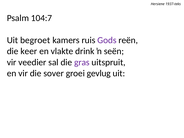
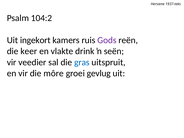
104:7: 104:7 -> 104:2 (42, 18)
begroet: begroet -> ingekort (35, 40)
gras colour: purple -> blue (82, 62)
sover: sover -> môre (54, 73)
